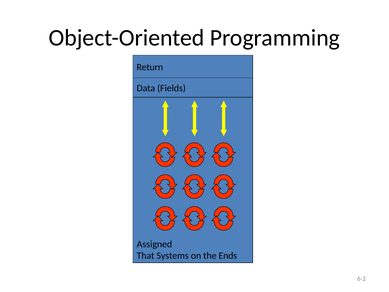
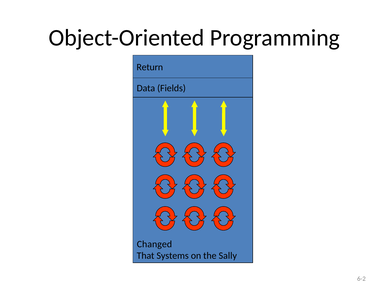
Assigned: Assigned -> Changed (154, 244)
Ends: Ends -> Sally (228, 256)
